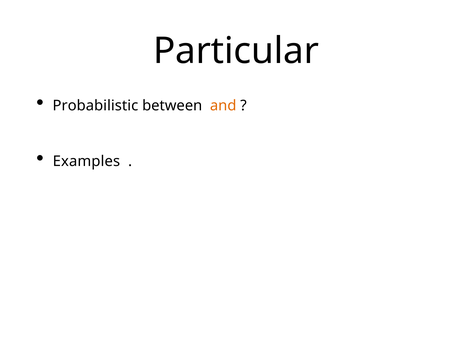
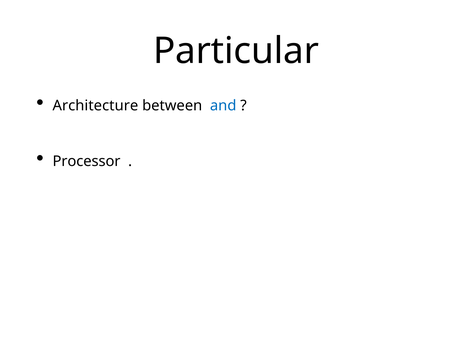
Probabilistic: Probabilistic -> Architecture (95, 106)
and colour: orange -> blue (223, 106)
Examples: Examples -> Processor (87, 161)
